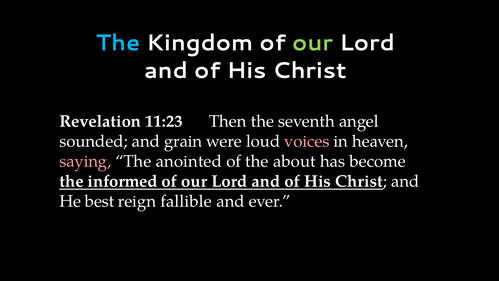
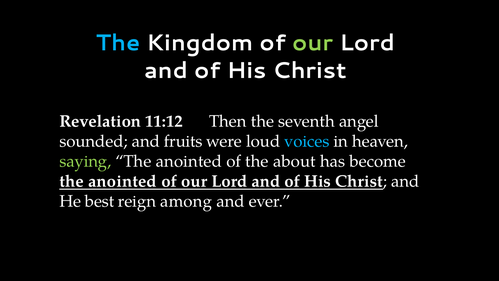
11:23: 11:23 -> 11:12 (164, 121)
grain: grain -> fruits (183, 141)
voices colour: pink -> light blue (307, 141)
saying colour: pink -> light green (85, 161)
informed: informed -> anointed (122, 181)
fallible: fallible -> among (186, 201)
